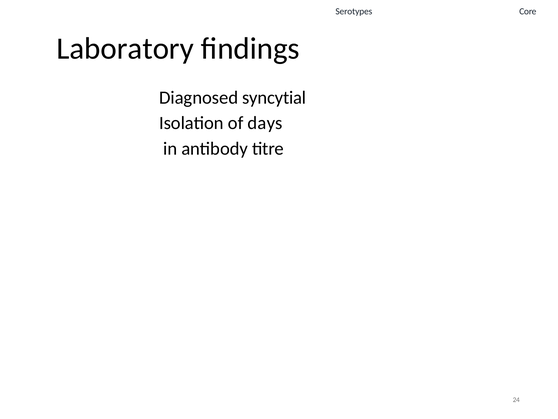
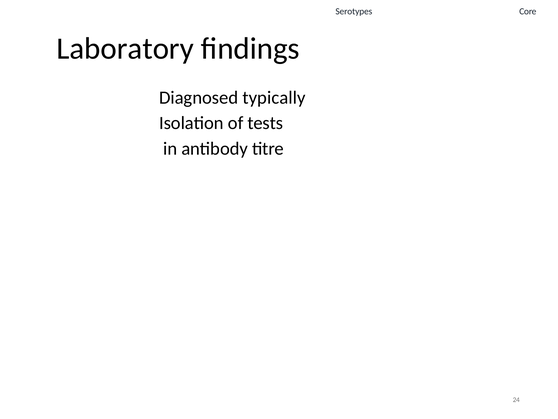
syncytial: syncytial -> typically (274, 98)
days: days -> tests (265, 123)
